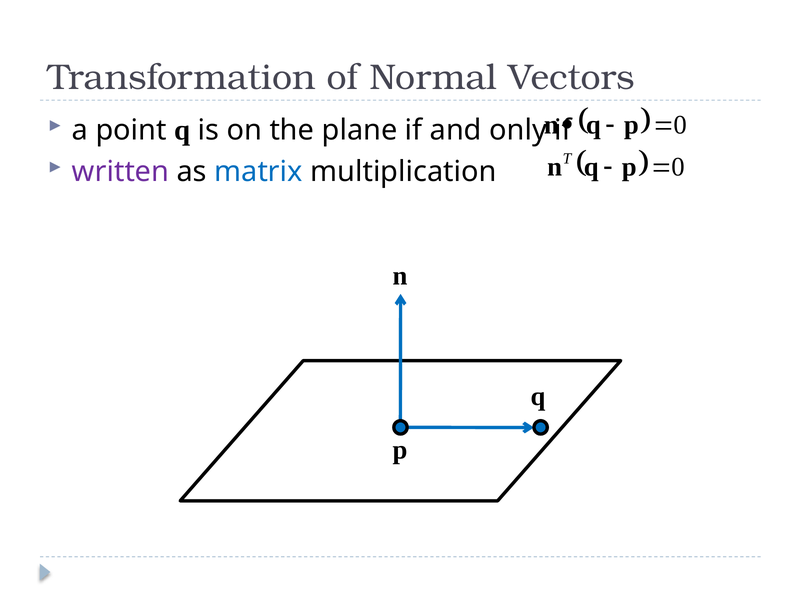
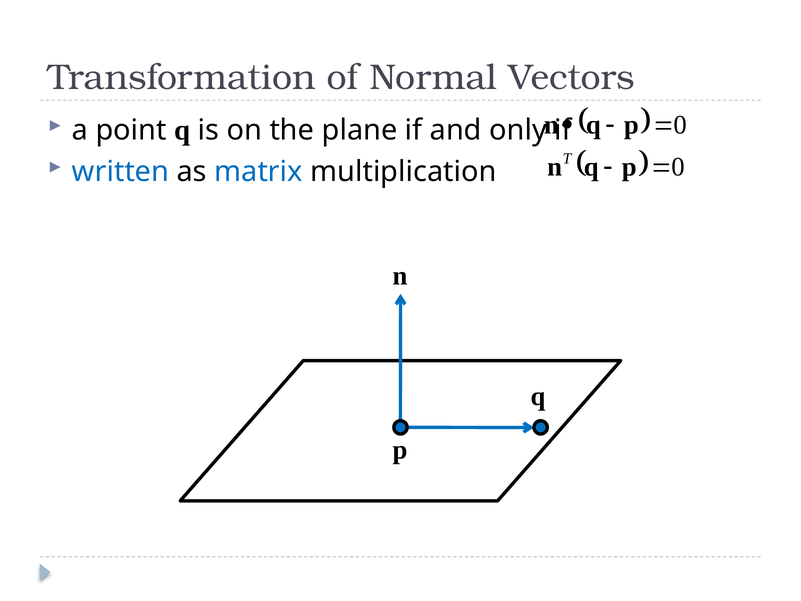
written colour: purple -> blue (121, 172)
